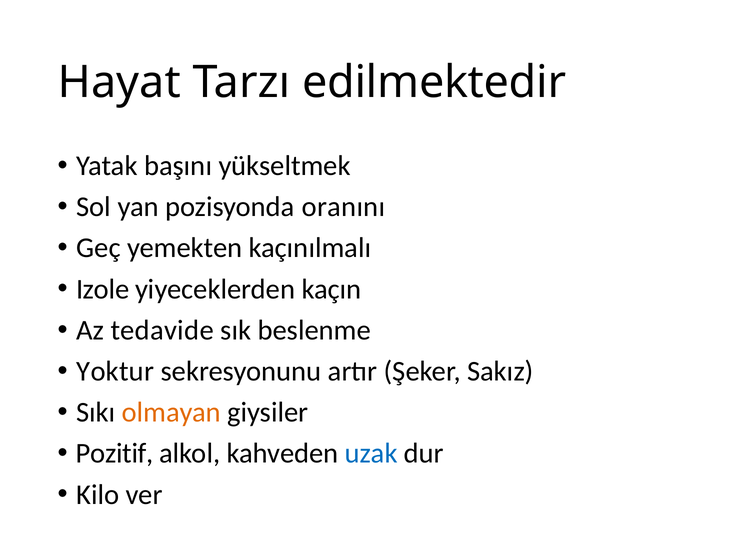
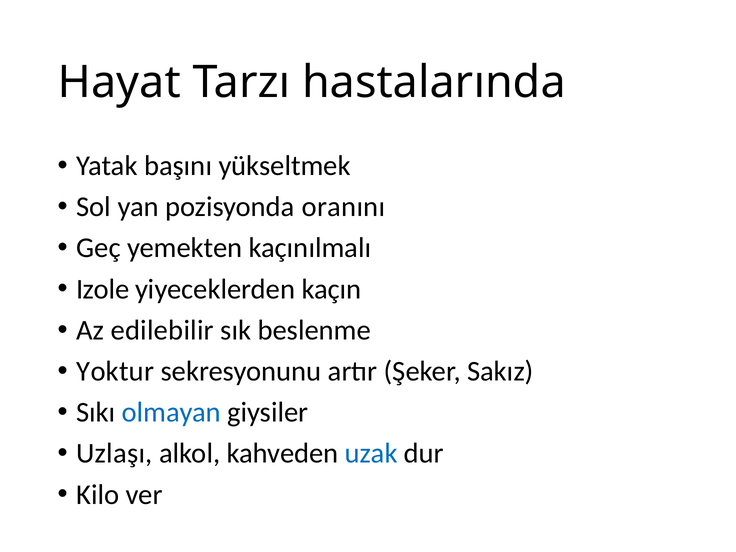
edilmektedir: edilmektedir -> hastalarında (434, 82)
tedavide: tedavide -> edilebilir (162, 330)
olmayan colour: orange -> blue (171, 412)
Pozitif: Pozitif -> Uzlaşı (114, 453)
